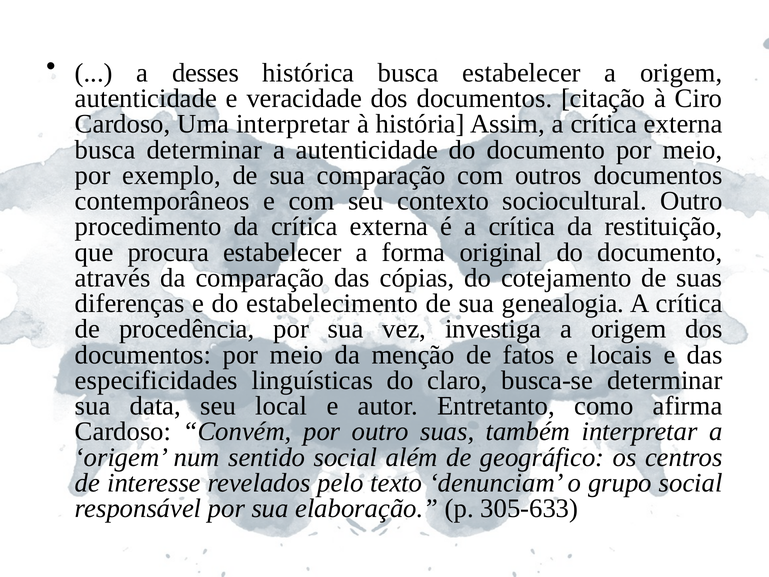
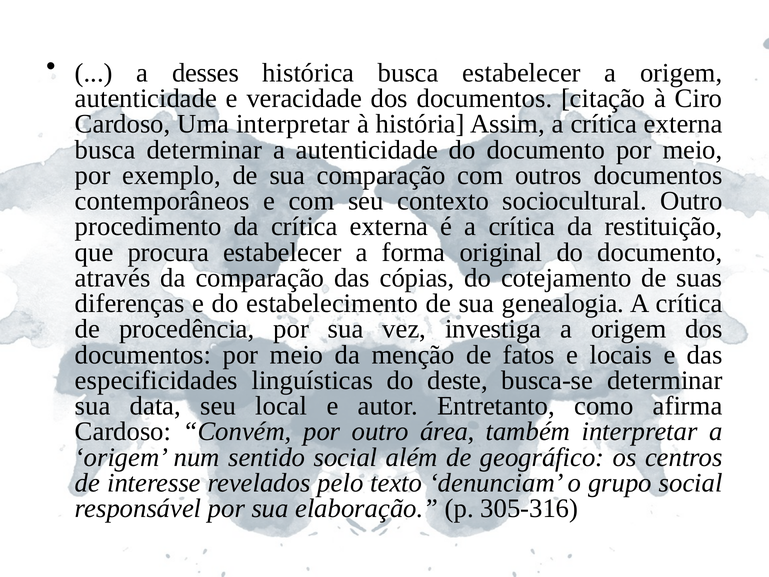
claro: claro -> deste (458, 380)
outro suas: suas -> área (447, 431)
305-633: 305-633 -> 305-316 (529, 508)
